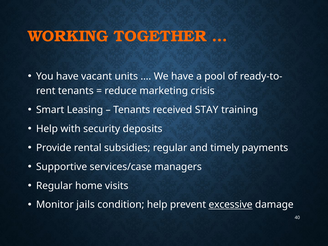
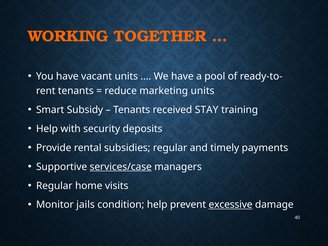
marketing crisis: crisis -> units (203, 91)
Leasing: Leasing -> Subsidy (85, 110)
services/case underline: none -> present (121, 167)
